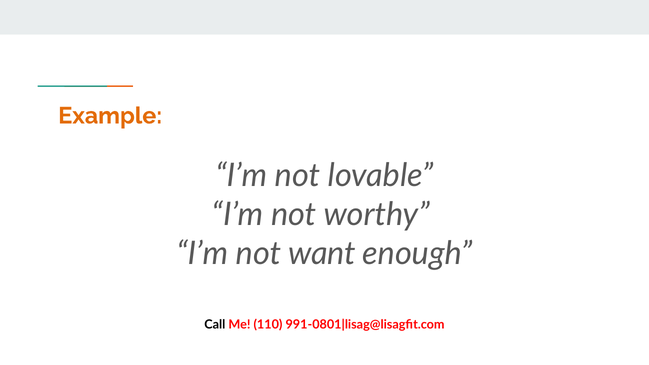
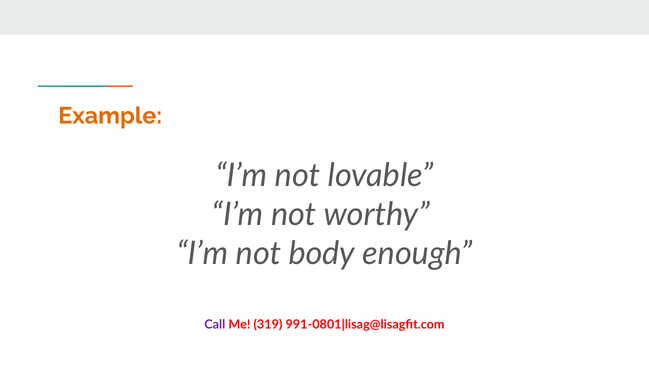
want: want -> body (322, 254)
Call colour: black -> purple (215, 325)
110: 110 -> 319 (268, 325)
